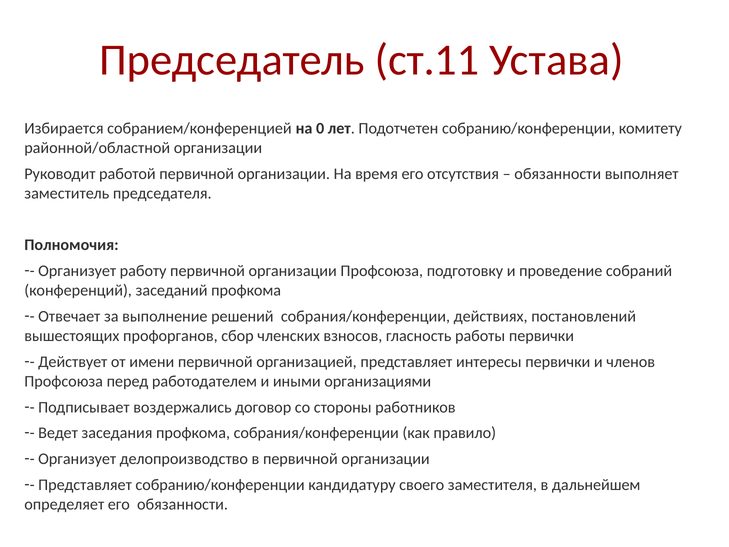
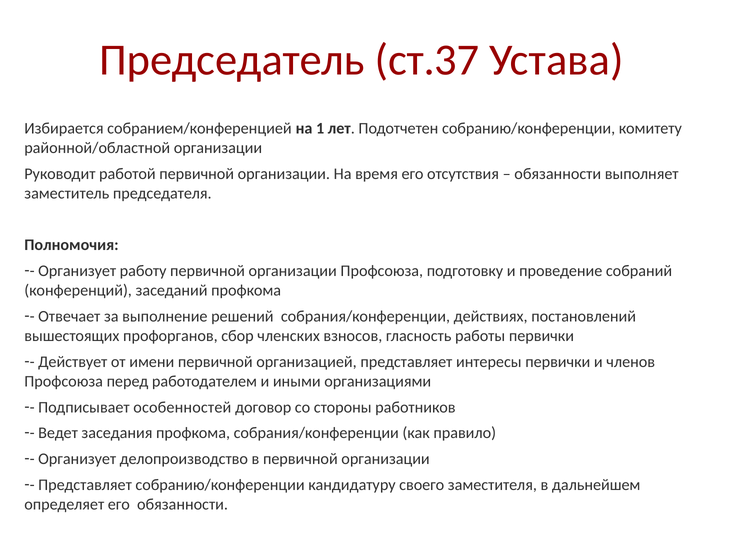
ст.11: ст.11 -> ст.37 (427, 60)
0: 0 -> 1 (320, 128)
воздержались: воздержались -> особенностей (182, 407)
